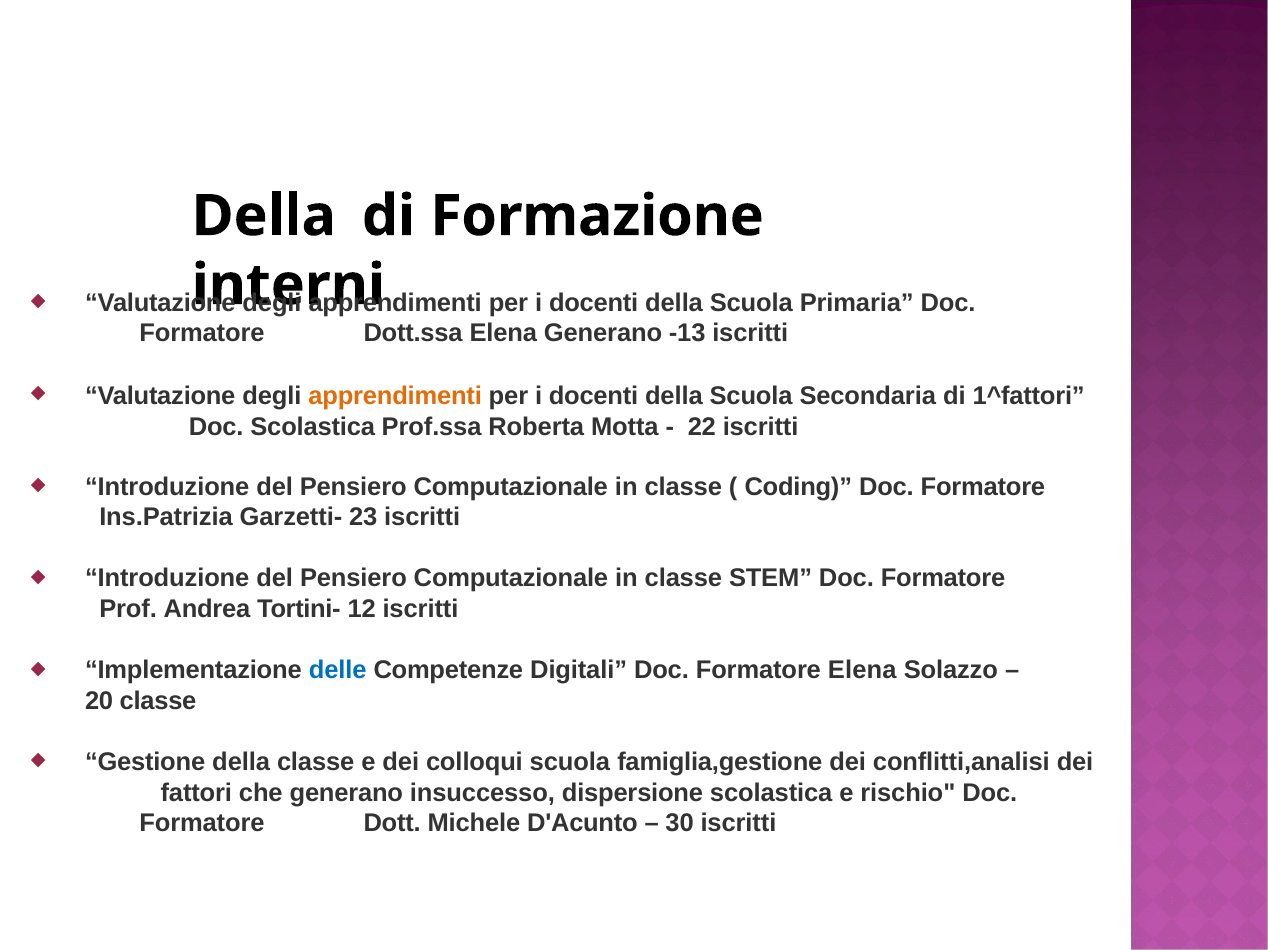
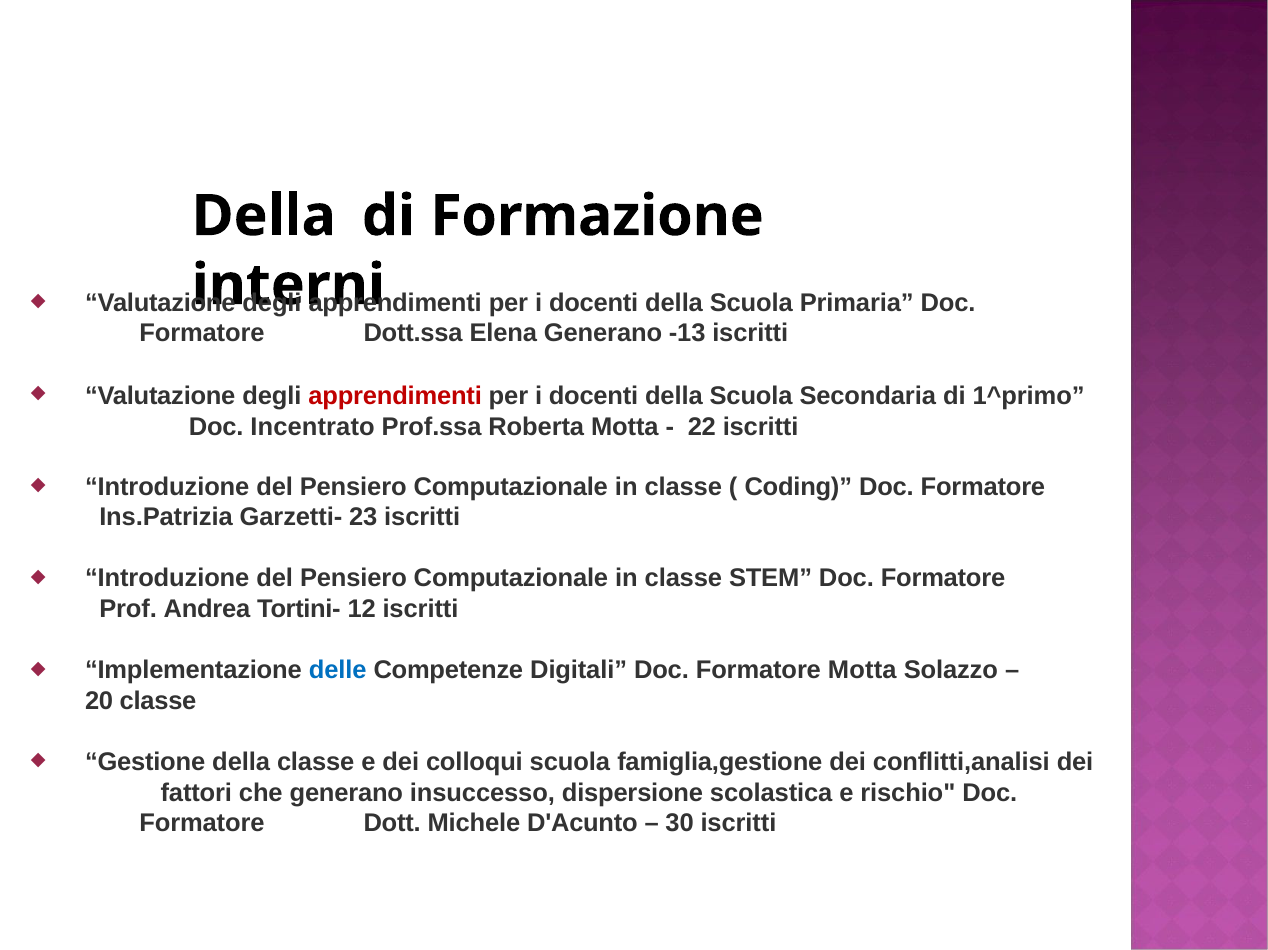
apprendimenti colour: orange -> red (395, 396)
1^fattori: 1^fattori -> 1^primo (1029, 396)
Doc Scolastica: Scolastica -> Incentrato (313, 427)
Formatore Elena: Elena -> Motta (862, 670)
